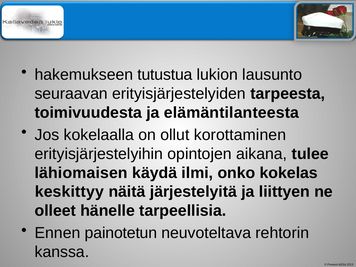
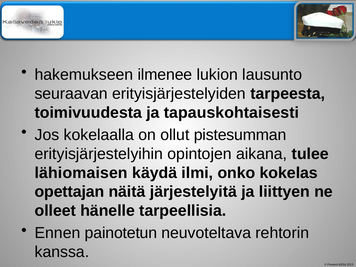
tutustua: tutustua -> ilmenee (165, 75)
elämäntilanteesta: elämäntilanteesta -> tapauskohtaisesti (231, 113)
korottaminen: korottaminen -> pistesumman (240, 135)
keskittyy: keskittyy -> opettajan (69, 192)
